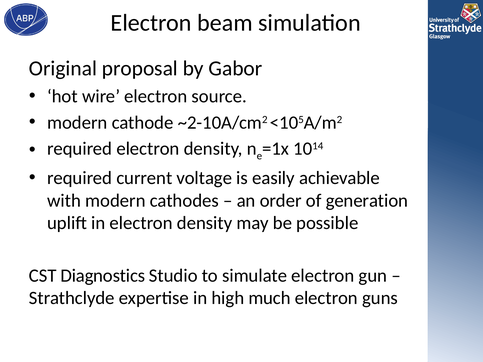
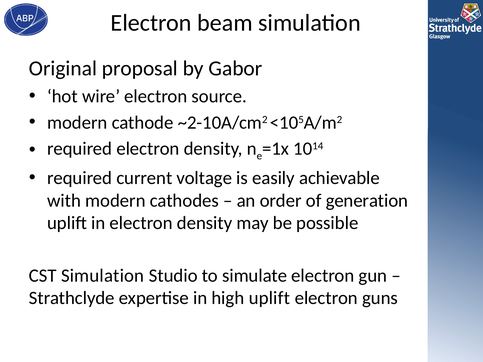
CST Diagnostics: Diagnostics -> Simulation (103, 276)
high much: much -> uplift (269, 298)
